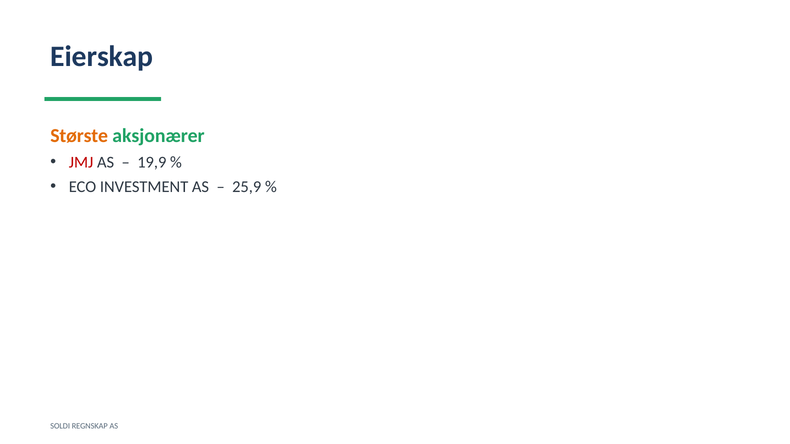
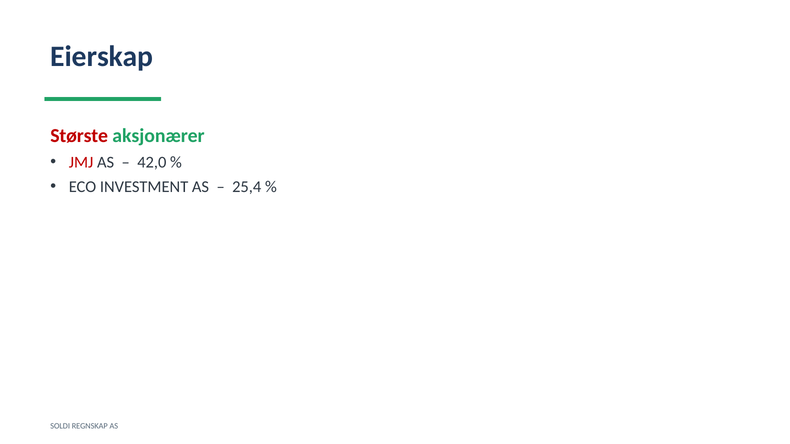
Største colour: orange -> red (79, 136)
19,9: 19,9 -> 42,0 (152, 162)
25,9: 25,9 -> 25,4 (247, 187)
